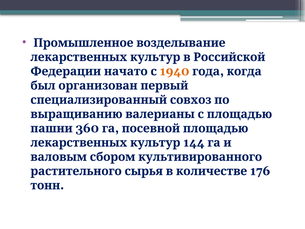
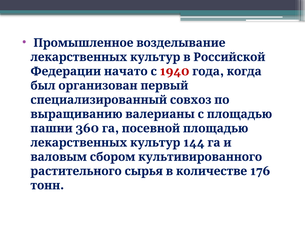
1940 colour: orange -> red (175, 71)
